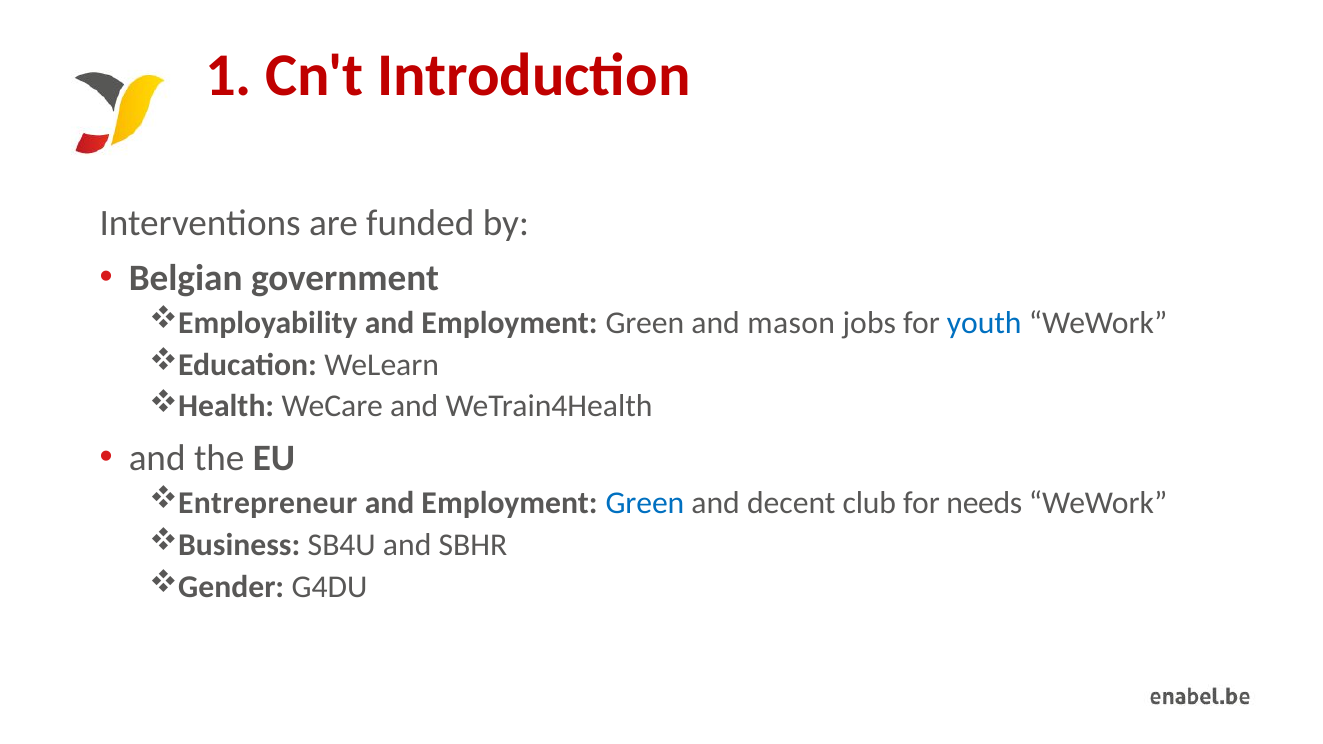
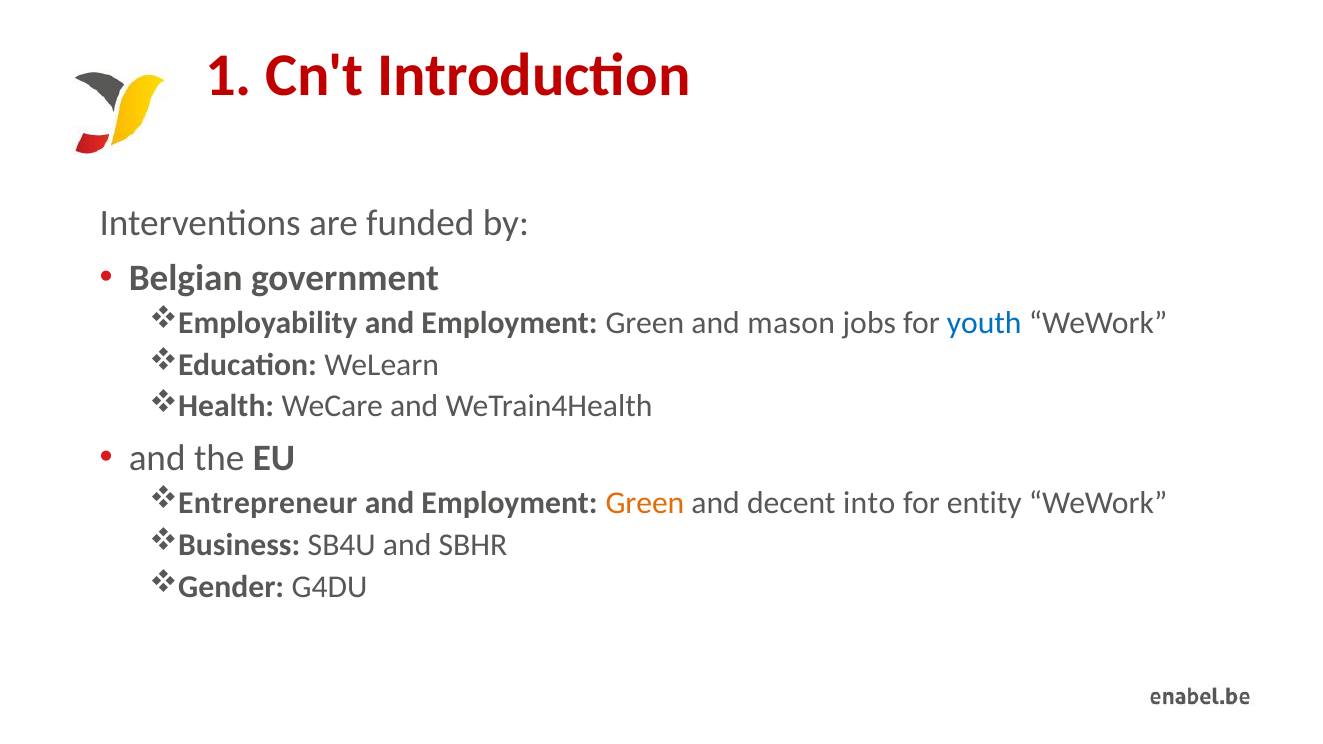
Green colour: blue -> orange (645, 503)
club: club -> into (869, 503)
needs: needs -> entity (984, 503)
